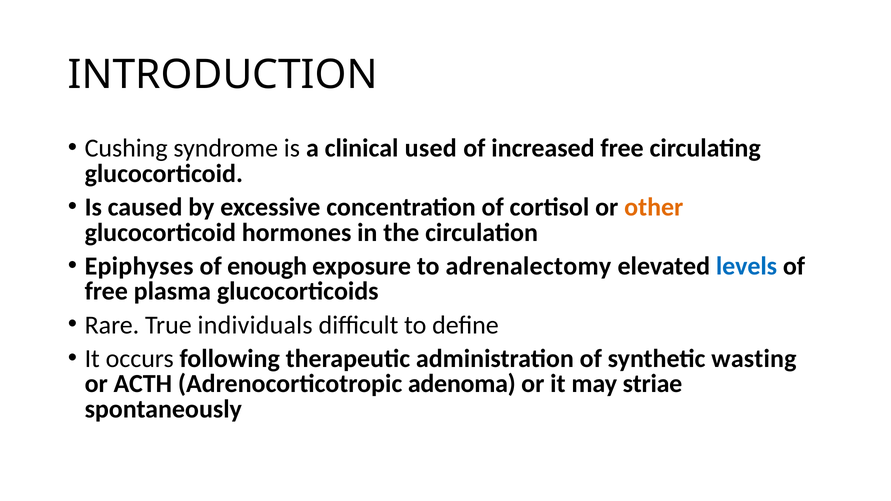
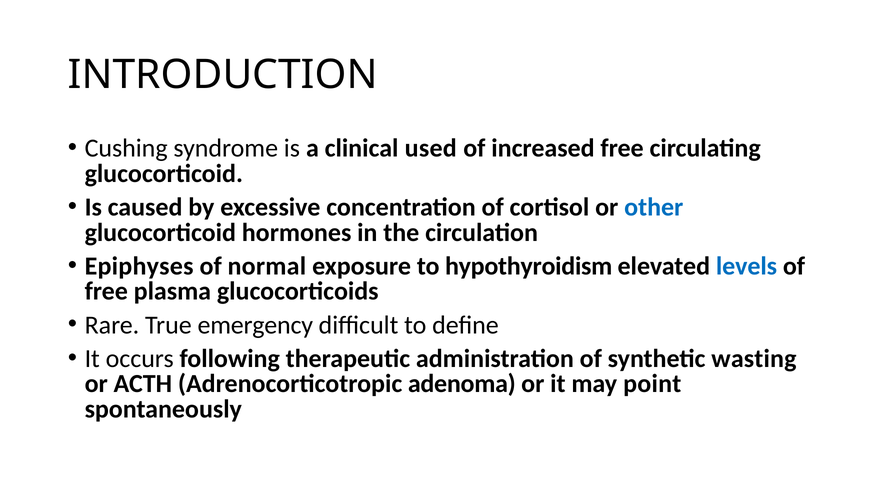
other colour: orange -> blue (654, 207)
enough: enough -> normal (267, 266)
adrenalectomy: adrenalectomy -> hypothyroidism (529, 266)
individuals: individuals -> emergency (255, 325)
striae: striae -> point (652, 384)
